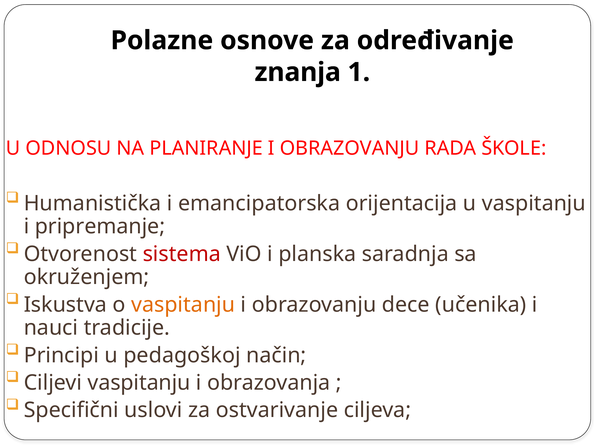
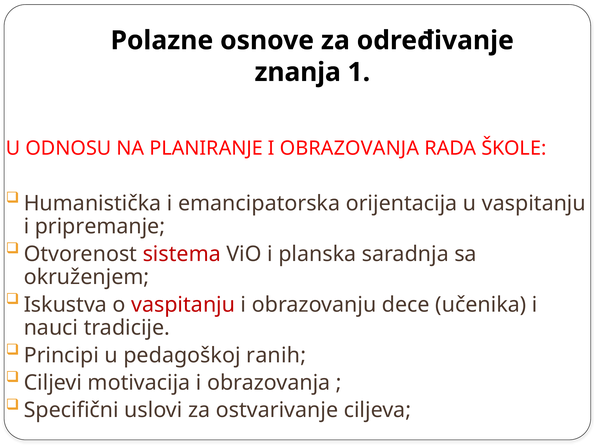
PLANIRANJE I OBRAZOVANJU: OBRAZOVANJU -> OBRAZOVANJA (350, 148)
vaspitanju colour: orange -> red (183, 305)
način: način -> ranih (276, 355)
Ciljevi vaspitanju: vaspitanju -> motivacija (139, 383)
